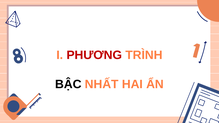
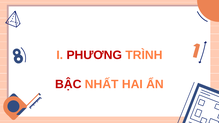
BẬC colour: black -> red (68, 84)
